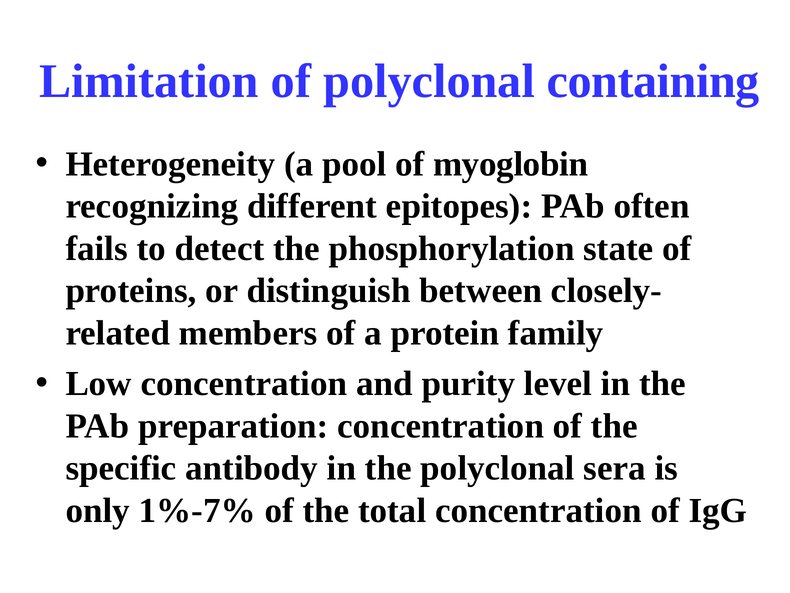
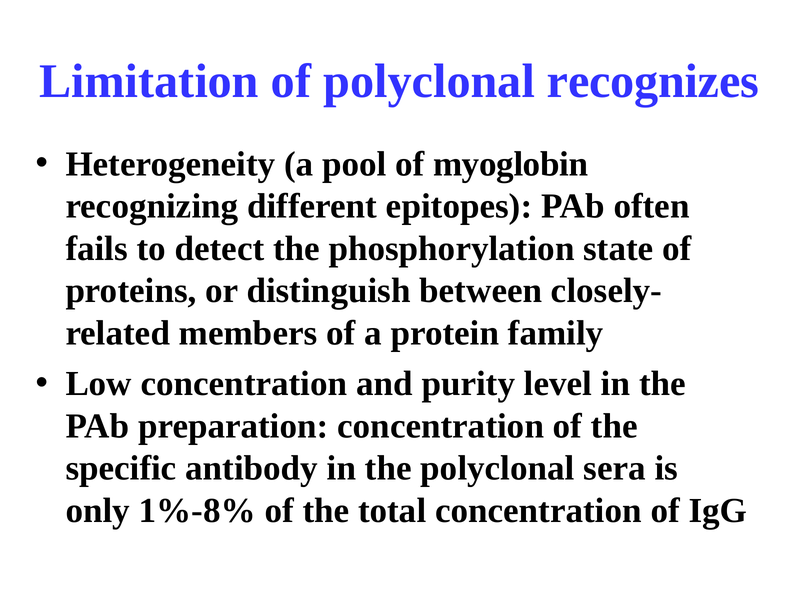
containing: containing -> recognizes (653, 81)
1%-7%: 1%-7% -> 1%-8% (197, 510)
